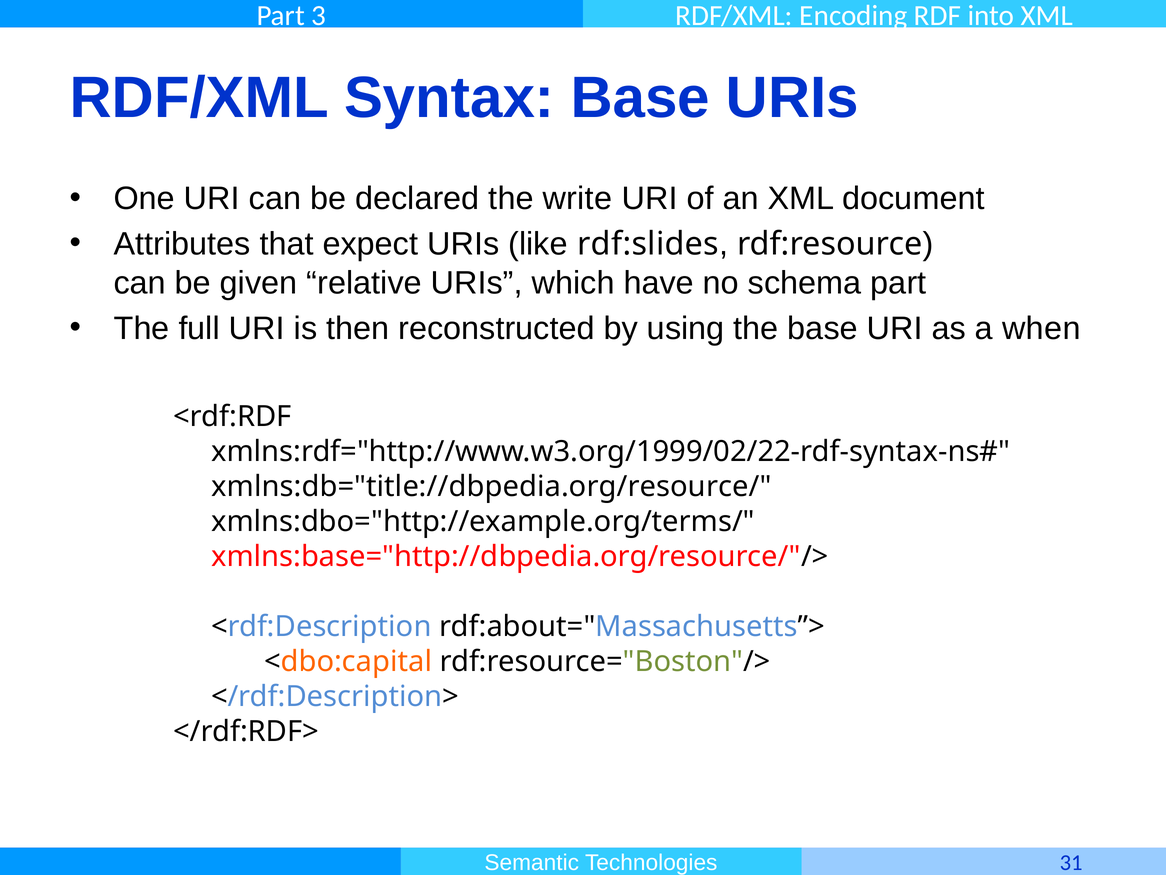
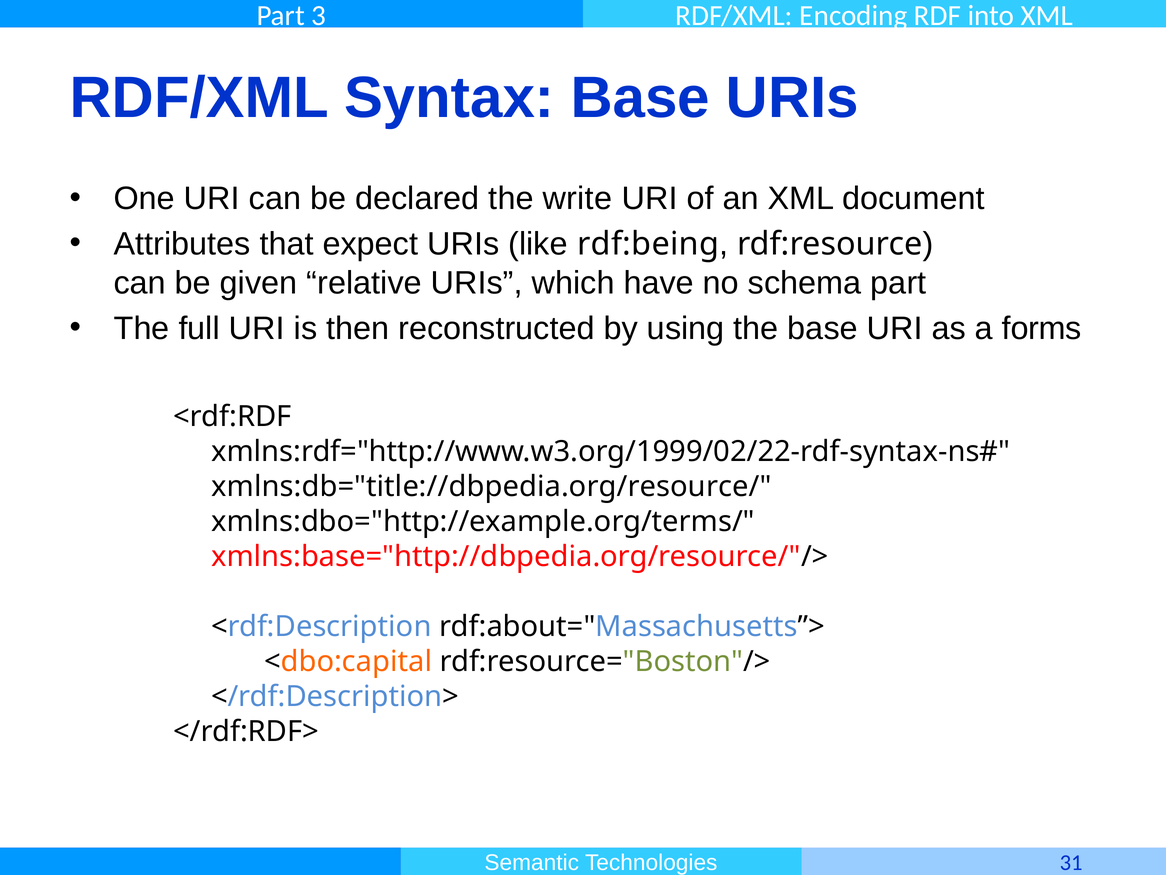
rdf:slides: rdf:slides -> rdf:being (648, 244)
when: when -> forms (1042, 328)
